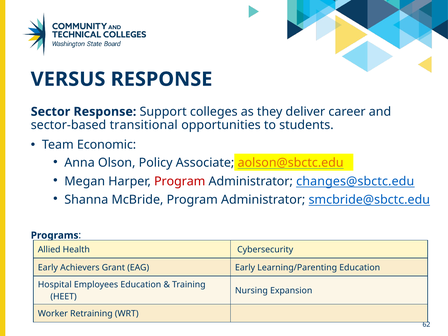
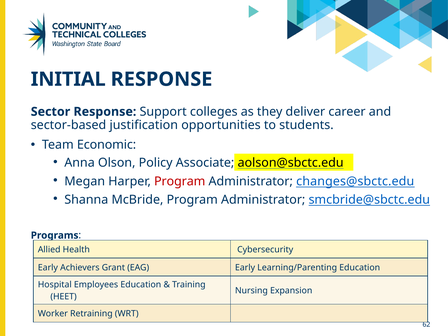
VERSUS: VERSUS -> INITIAL (68, 79)
transitional: transitional -> justification (144, 125)
aolson@sbctc.edu colour: orange -> black (291, 163)
